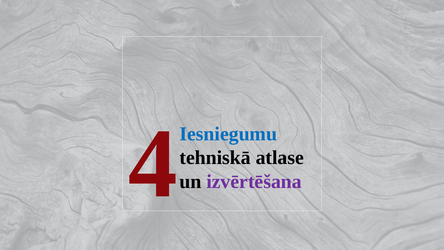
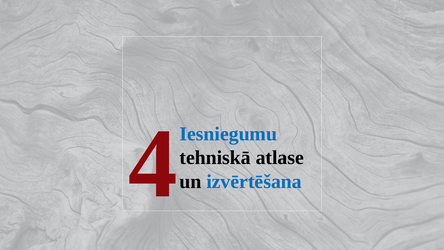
izvērtēšana colour: purple -> blue (254, 181)
